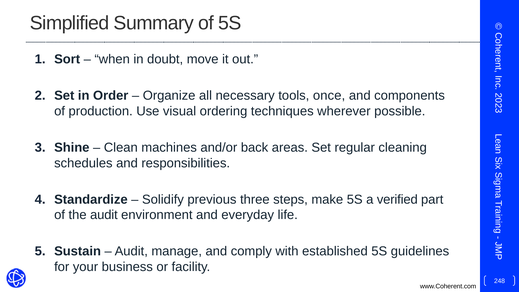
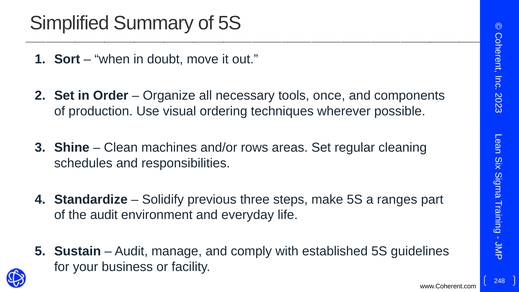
back: back -> rows (255, 148)
verified: verified -> ranges (397, 199)
